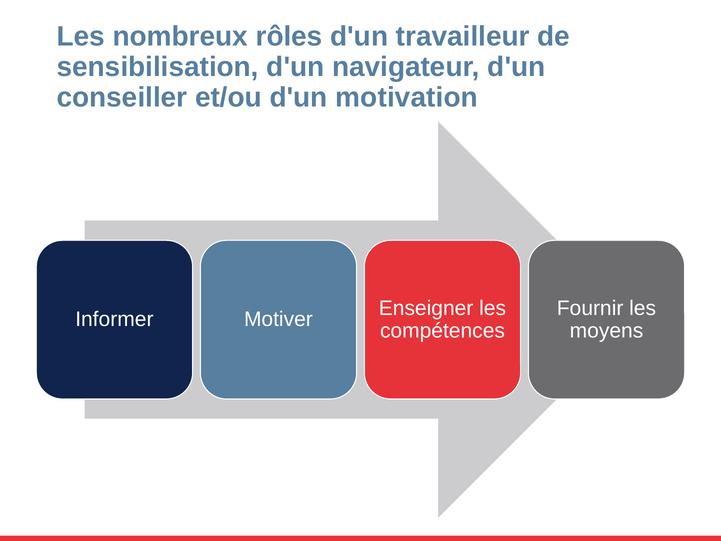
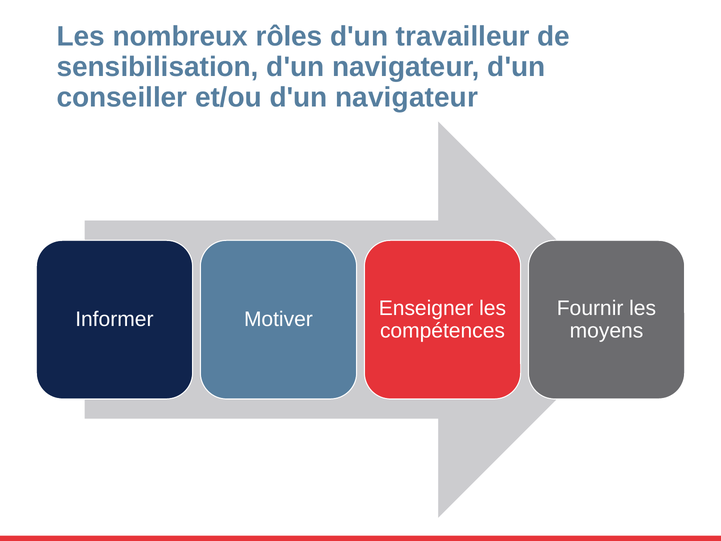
et/ou d'un motivation: motivation -> navigateur (407, 97)
